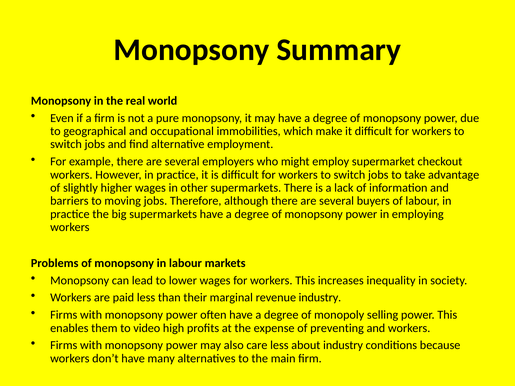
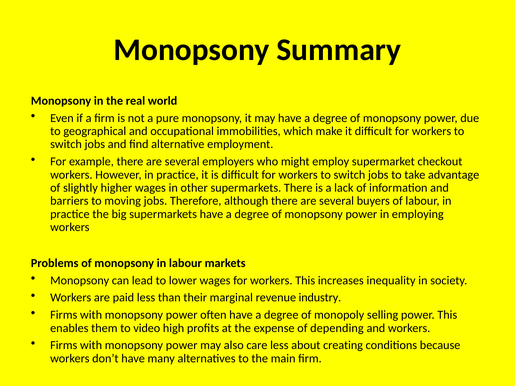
preventing: preventing -> depending (337, 328)
about industry: industry -> creating (343, 345)
